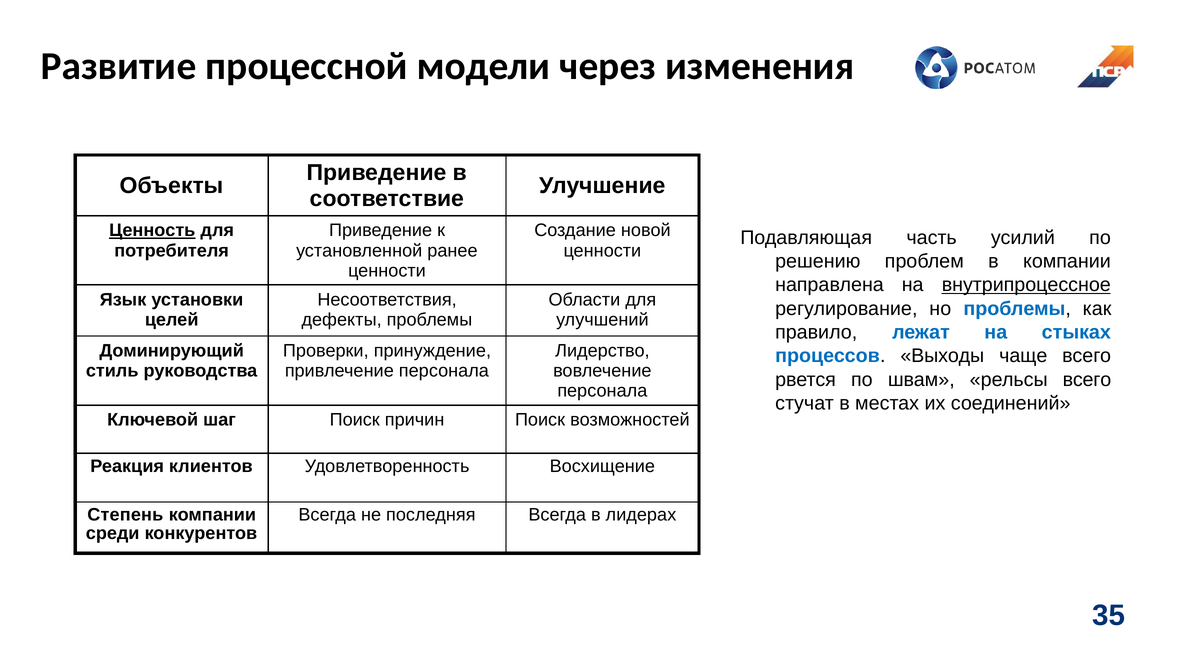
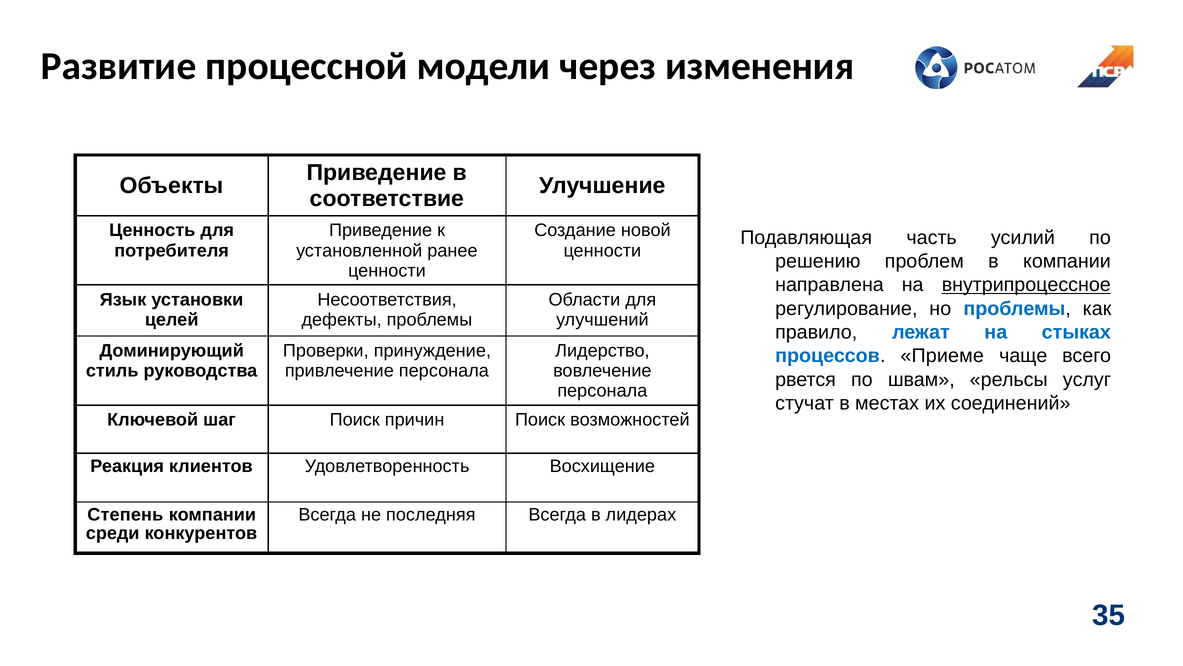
Ценность underline: present -> none (152, 230)
Выходы: Выходы -> Приеме (942, 356)
рельсы всего: всего -> услуг (1087, 380)
